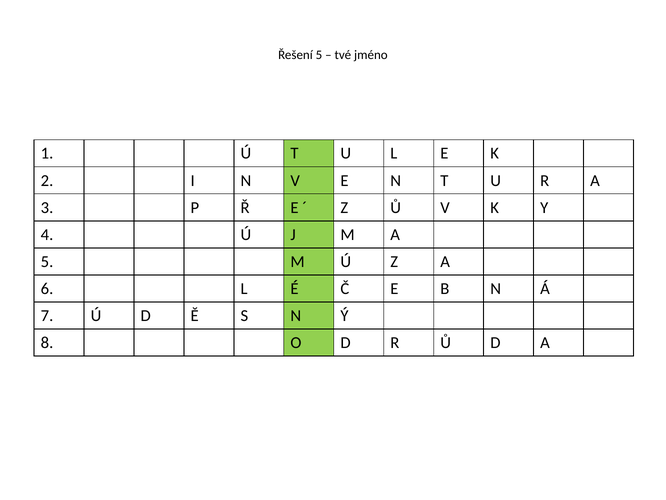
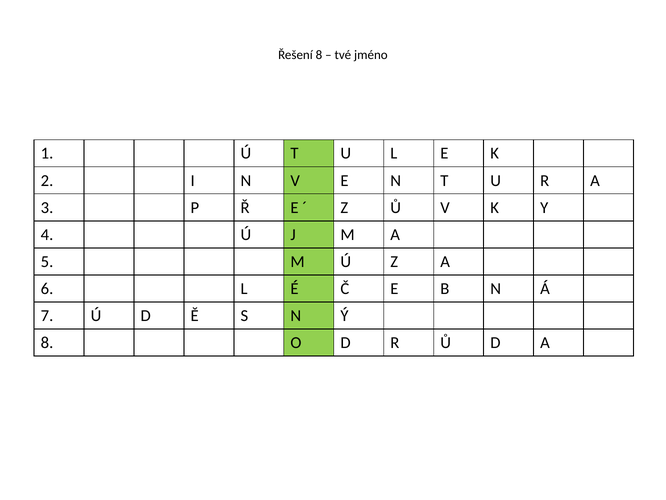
Řešení 5: 5 -> 8 (319, 55)
